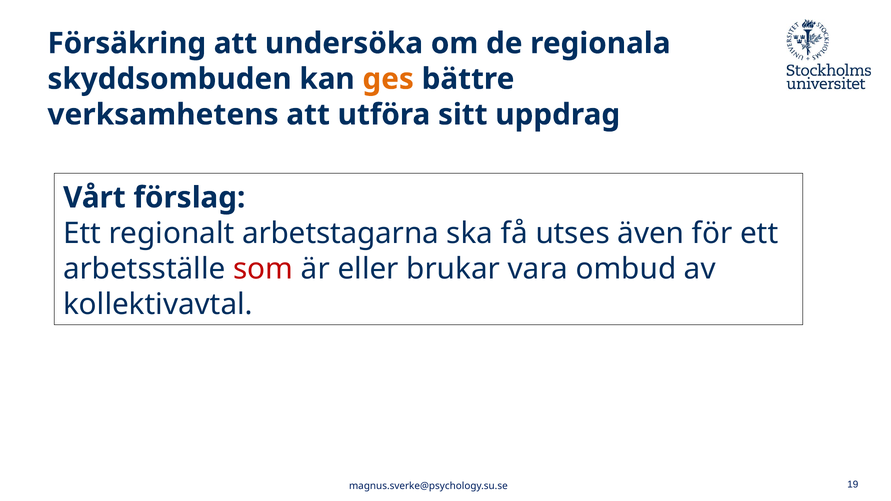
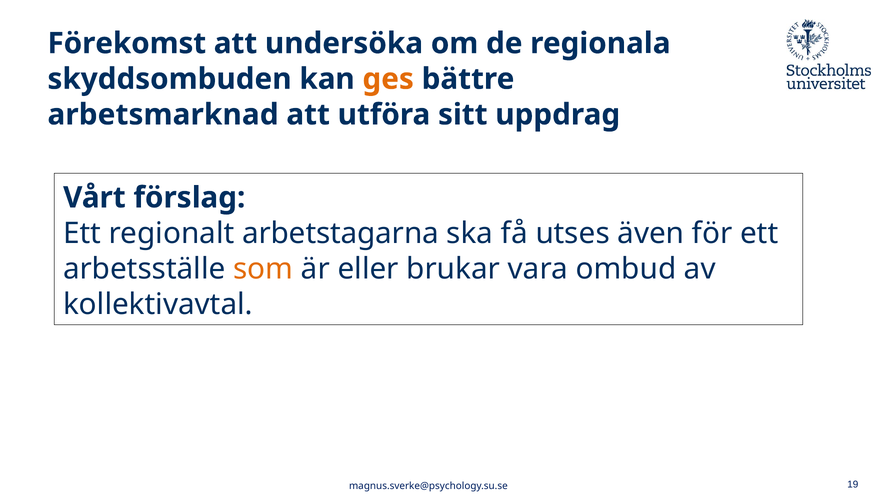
Försäkring: Försäkring -> Förekomst (127, 43)
verksamhetens: verksamhetens -> arbetsmarknad (163, 115)
som colour: red -> orange (263, 269)
